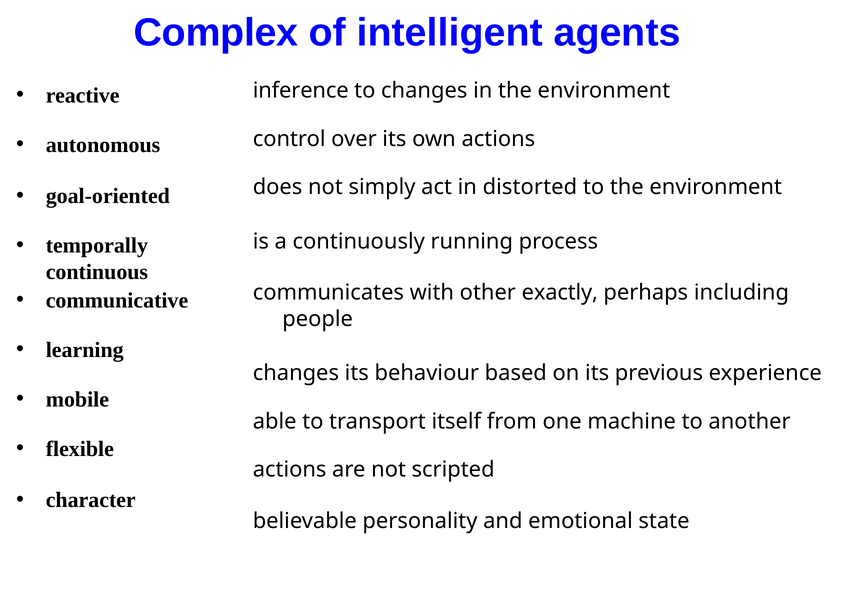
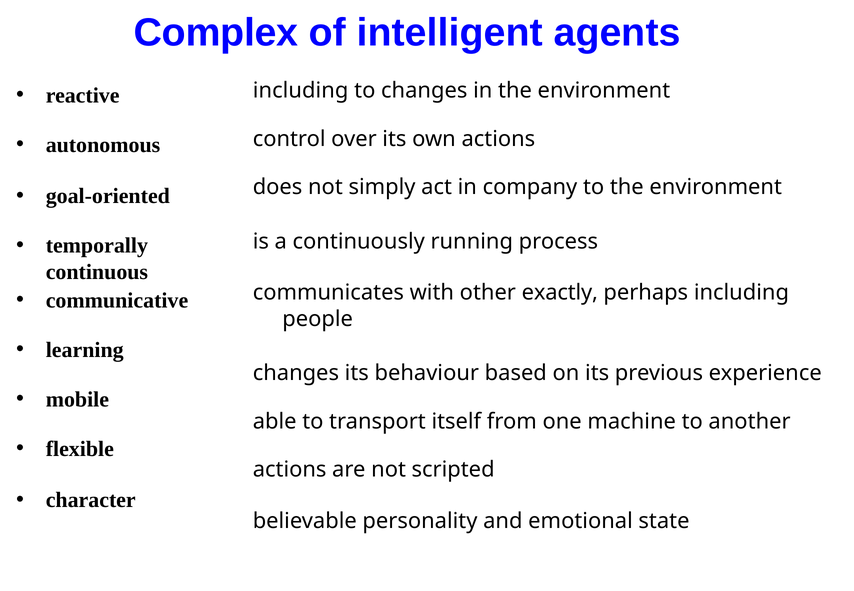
inference: inference -> including (301, 90)
distorted: distorted -> company (530, 187)
